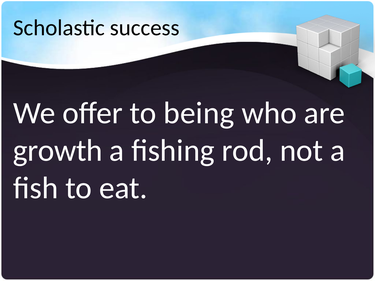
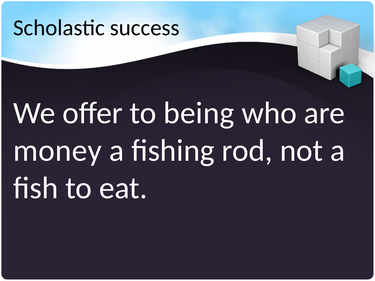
growth: growth -> money (57, 151)
